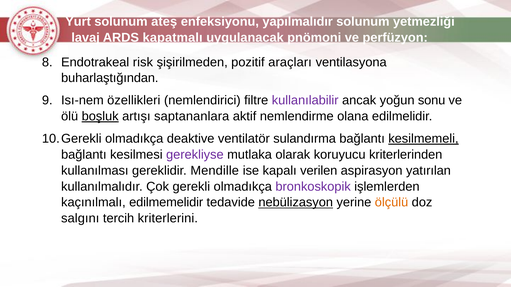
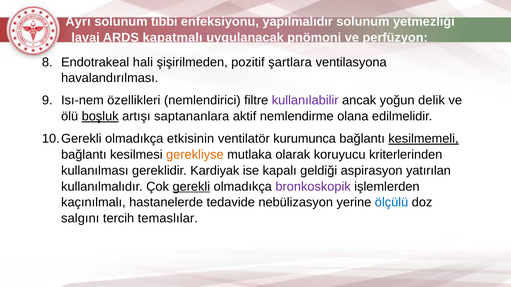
Yurt: Yurt -> Ayrı (78, 22)
ateş: ateş -> tıbbi (164, 22)
risk: risk -> hali (143, 62)
araçları: araçları -> şartlara (290, 62)
buharlaştığından: buharlaştığından -> havalandırılması (110, 78)
sonu: sonu -> delik (432, 101)
deaktive: deaktive -> etkisinin (191, 139)
sulandırma: sulandırma -> kurumunca (305, 139)
gerekliyse colour: purple -> orange (195, 155)
Mendille: Mendille -> Kardiyak (215, 171)
verilen: verilen -> geldiği (319, 171)
gerekli underline: none -> present (191, 187)
edilmemelidir: edilmemelidir -> hastanelerde (166, 203)
nebülizasyon underline: present -> none (296, 203)
ölçülü colour: orange -> blue (392, 203)
kriterlerini: kriterlerini -> temaslılar (168, 219)
